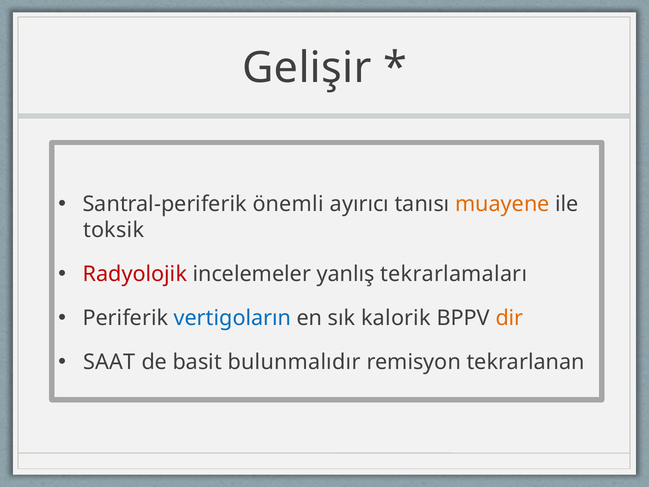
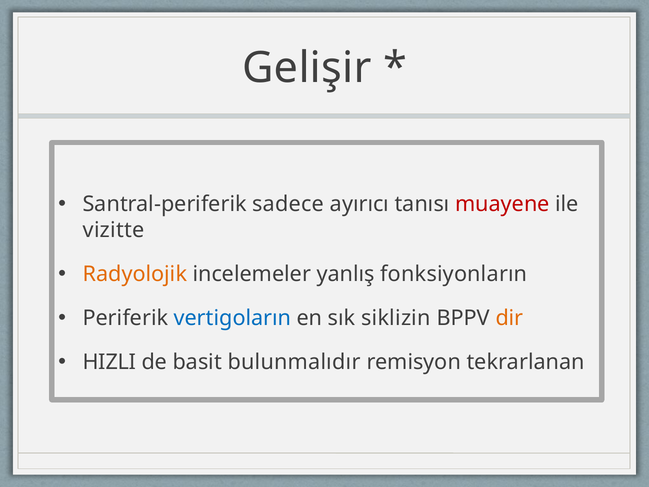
önemli: önemli -> sadece (288, 204)
muayene colour: orange -> red (502, 204)
toksik: toksik -> vizitte (114, 230)
Radyolojik colour: red -> orange (135, 274)
tekrarlamaları: tekrarlamaları -> fonksiyonların (454, 274)
kalorik: kalorik -> siklizin (396, 318)
SAAT: SAAT -> HIZLI (109, 362)
